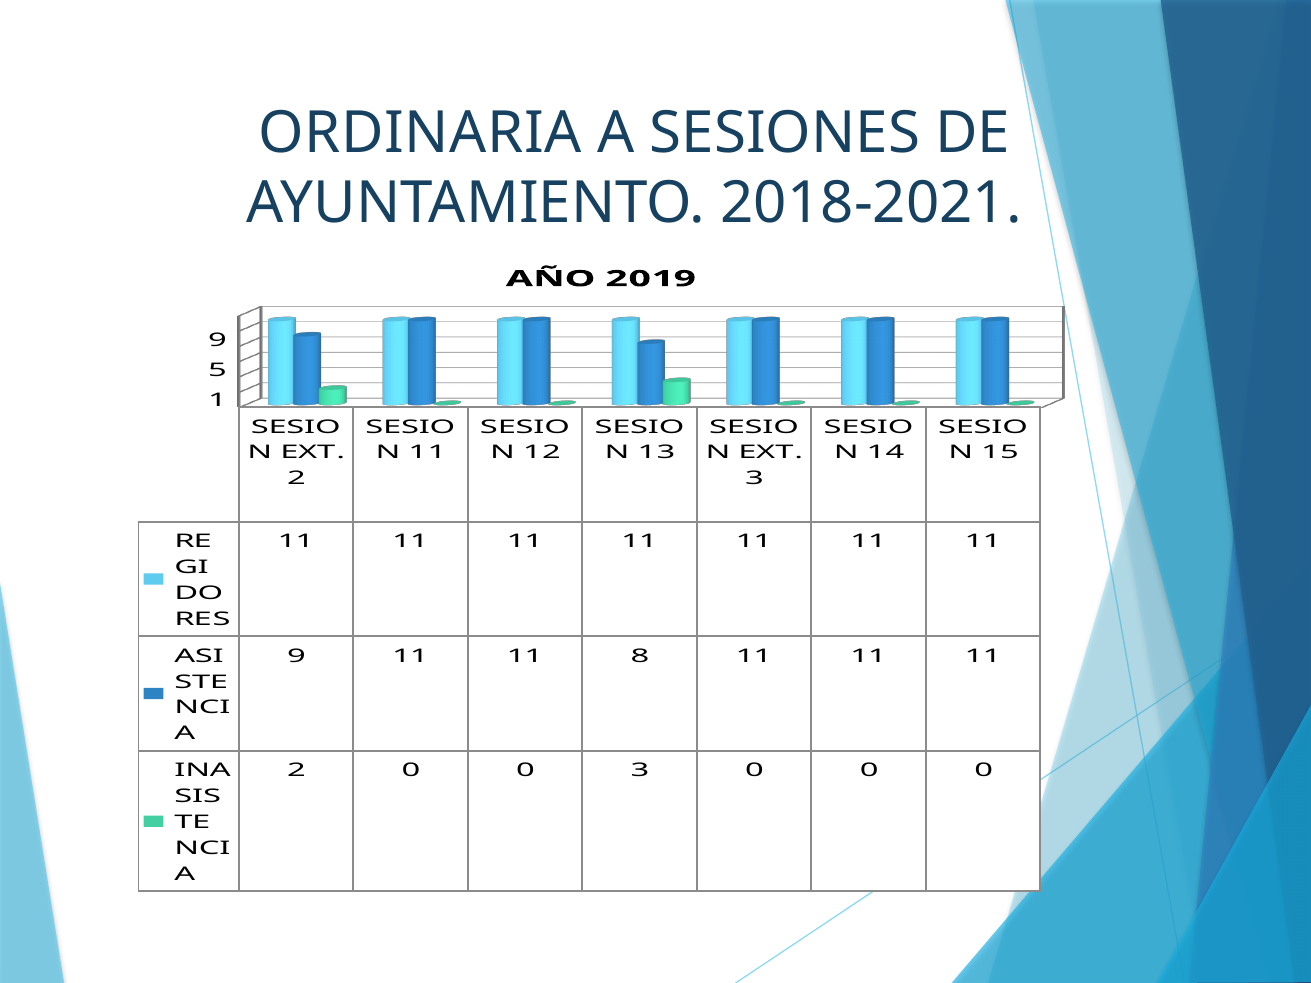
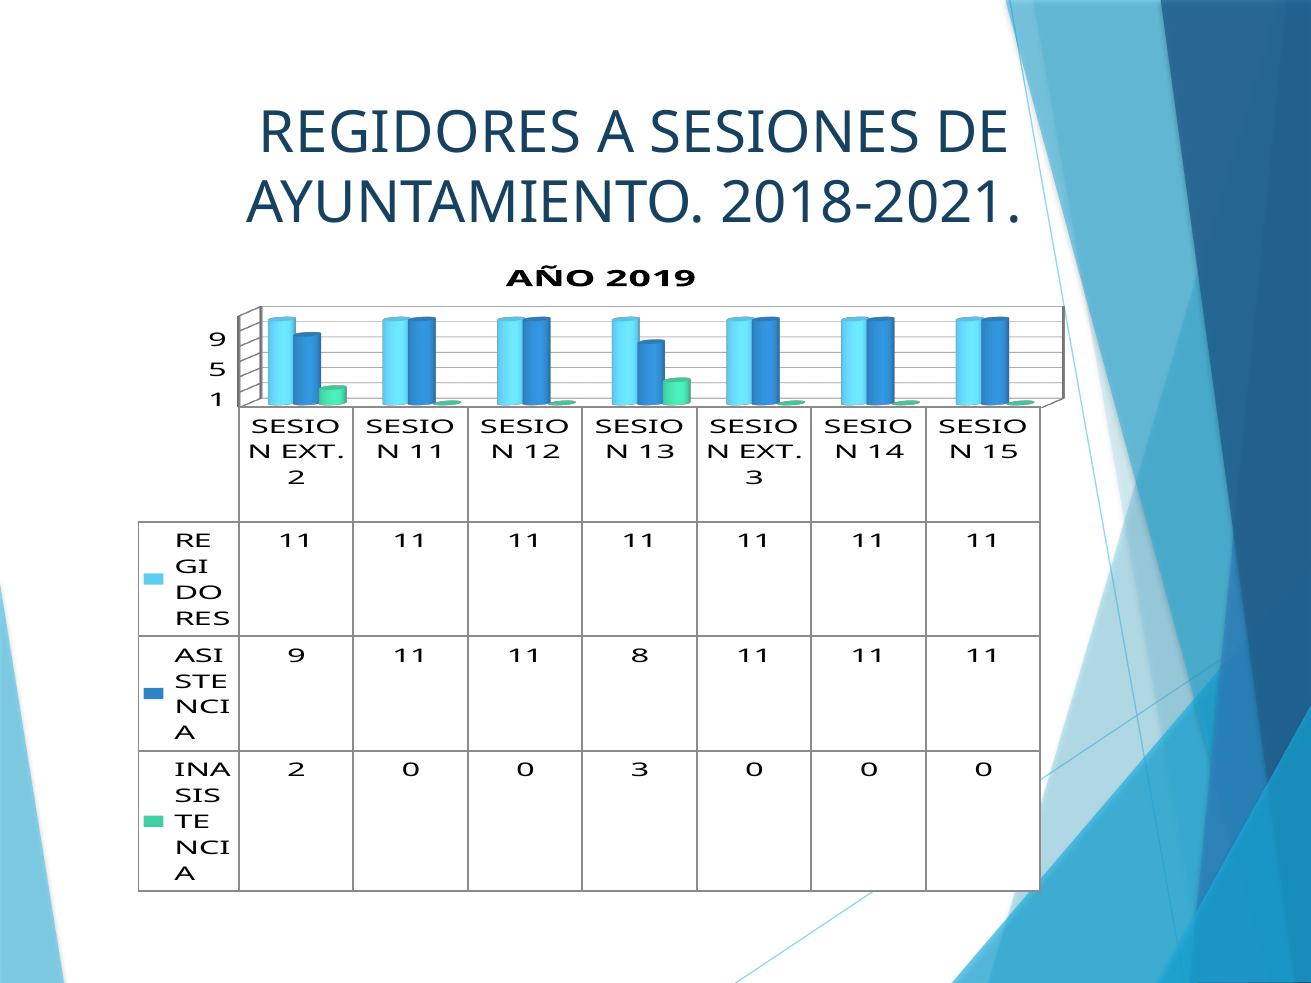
ORDINARIA: ORDINARIA -> REGIDORES (420, 133)
